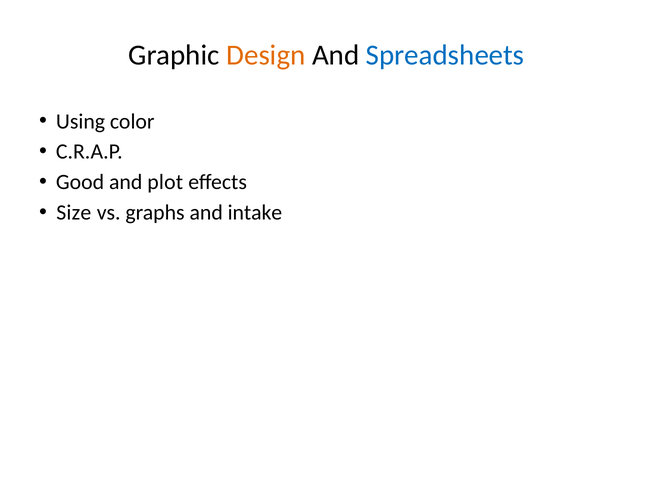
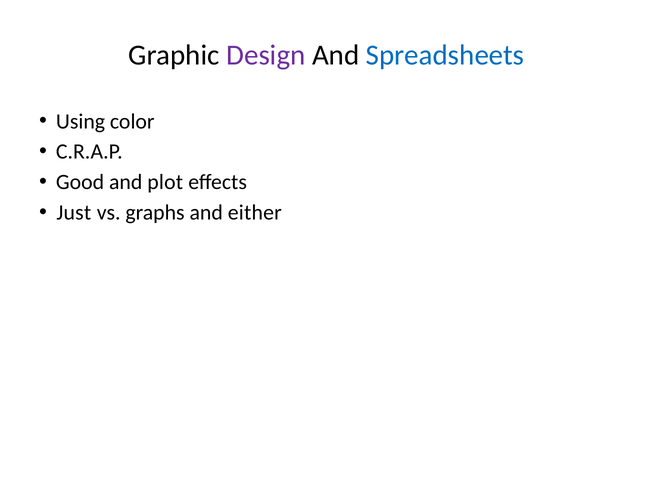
Design colour: orange -> purple (266, 55)
Size: Size -> Just (74, 213)
intake: intake -> either (255, 213)
